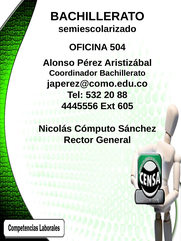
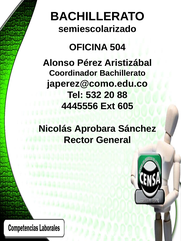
Cómputo: Cómputo -> Aprobara (95, 129)
